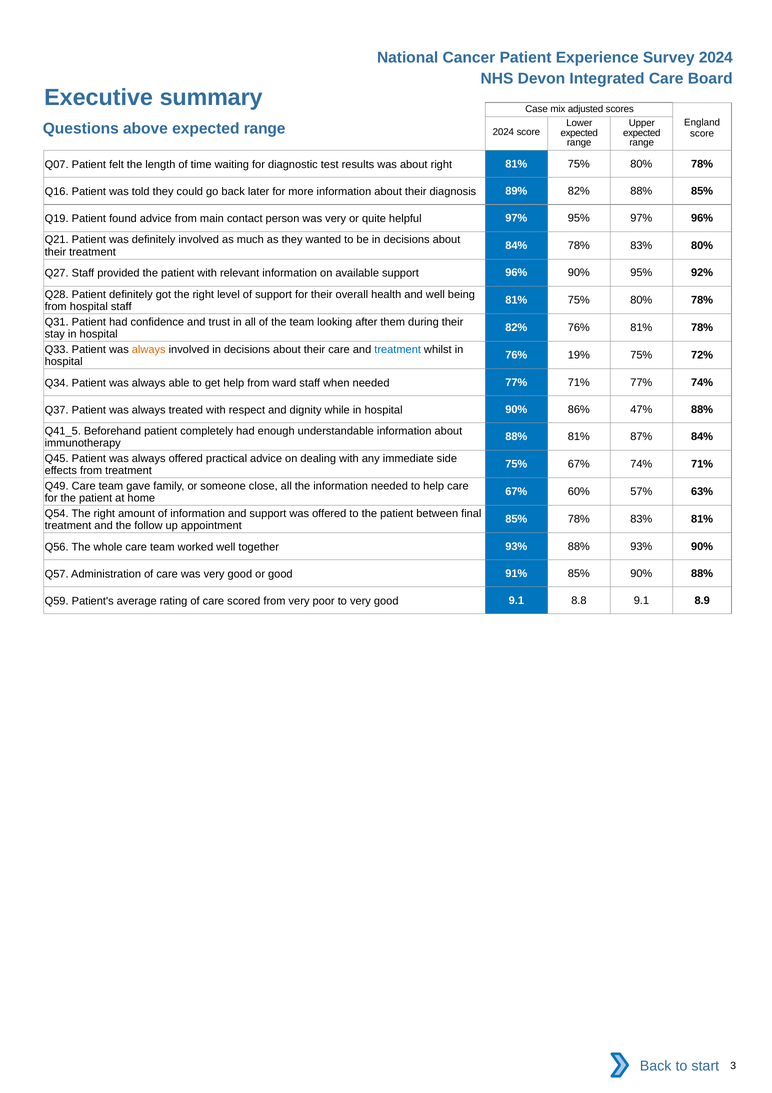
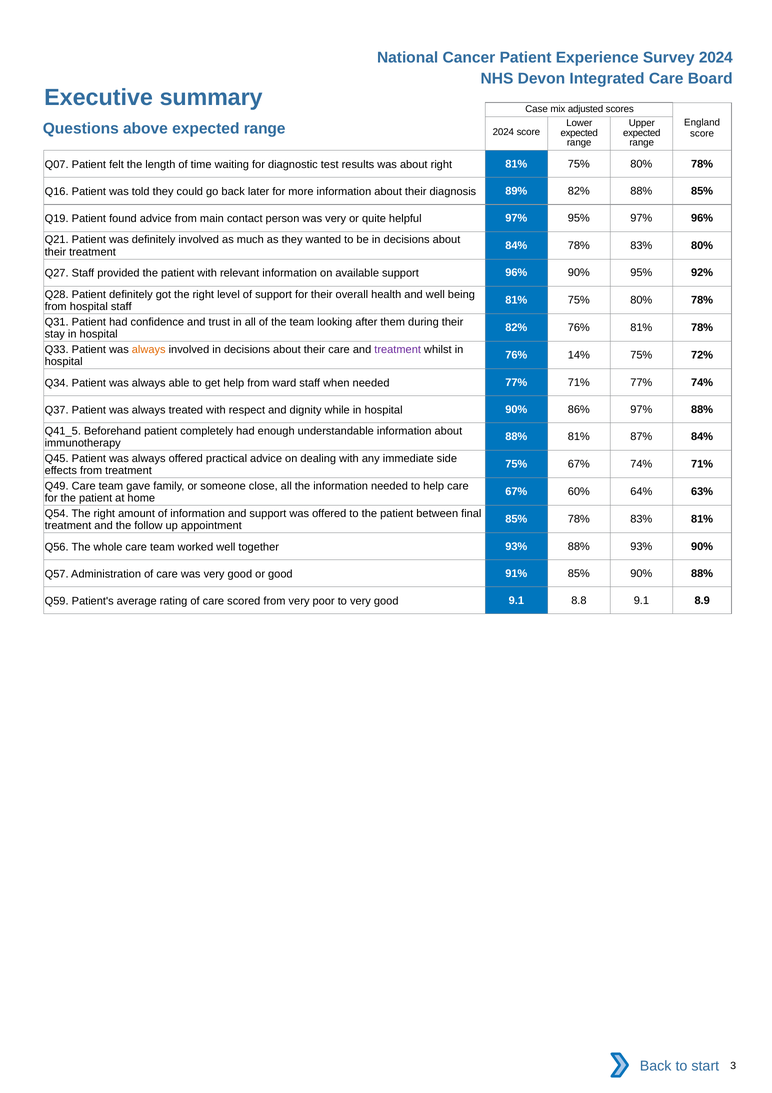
treatment colour: blue -> purple (398, 349)
19%: 19% -> 14% (579, 355)
86% 47%: 47% -> 97% (641, 409)
57%: 57% -> 64% (641, 491)
